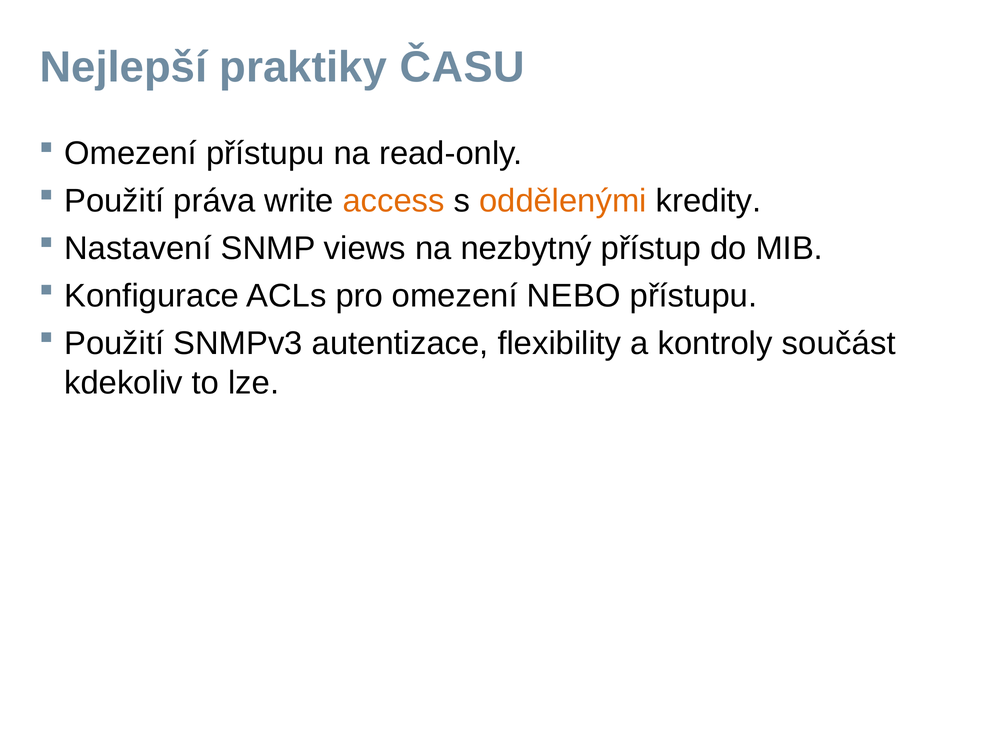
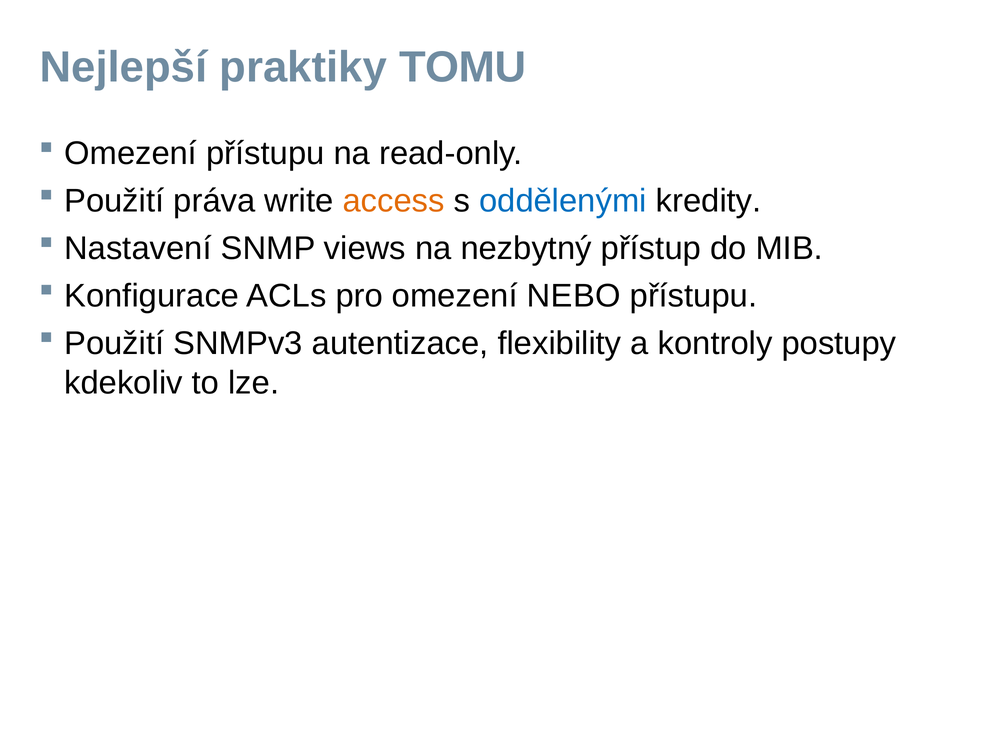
ČASU: ČASU -> TOMU (463, 67)
oddělenými colour: orange -> blue (563, 201)
součást: součást -> postupy (839, 344)
